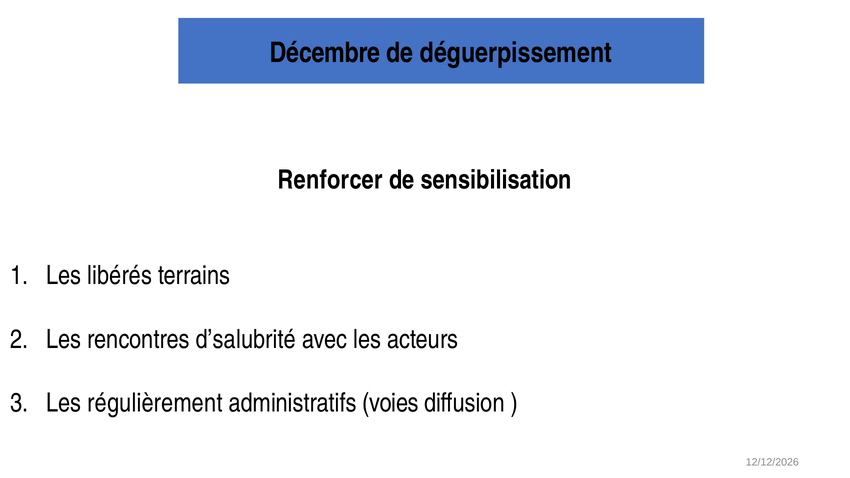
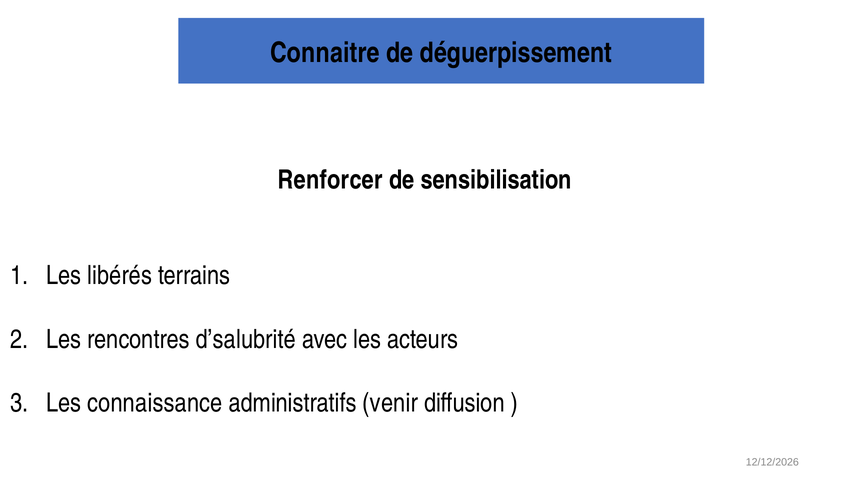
Décembre: Décembre -> Connaitre (325, 53)
régulièrement: régulièrement -> connaissance (155, 403)
voies: voies -> venir (390, 403)
